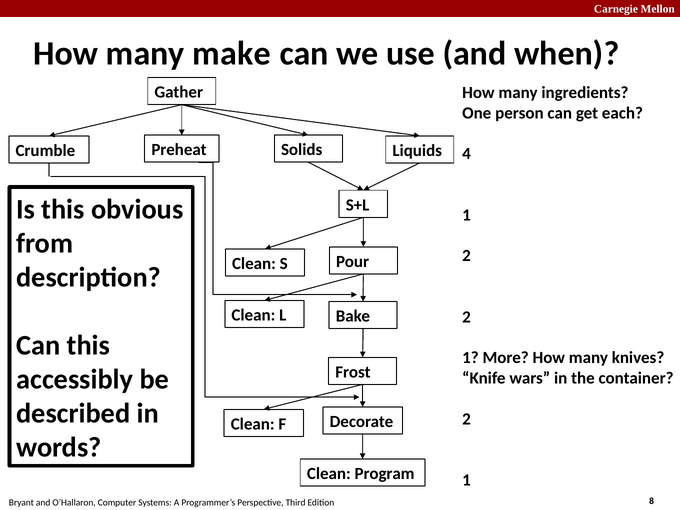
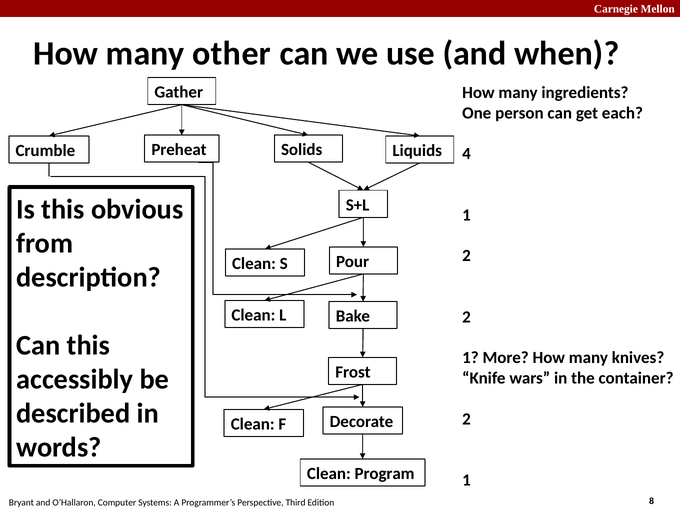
make: make -> other (232, 53)
